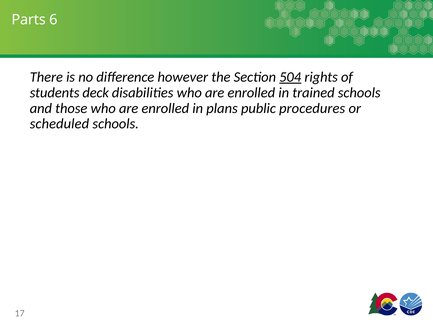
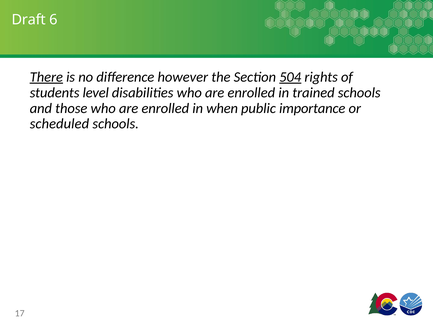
Parts: Parts -> Draft (29, 20)
There underline: none -> present (46, 77)
deck: deck -> level (96, 93)
plans: plans -> when (222, 108)
procedures: procedures -> importance (312, 108)
